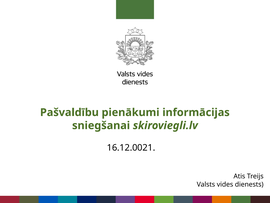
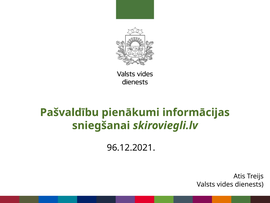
16.12.0021: 16.12.0021 -> 96.12.2021 (131, 147)
